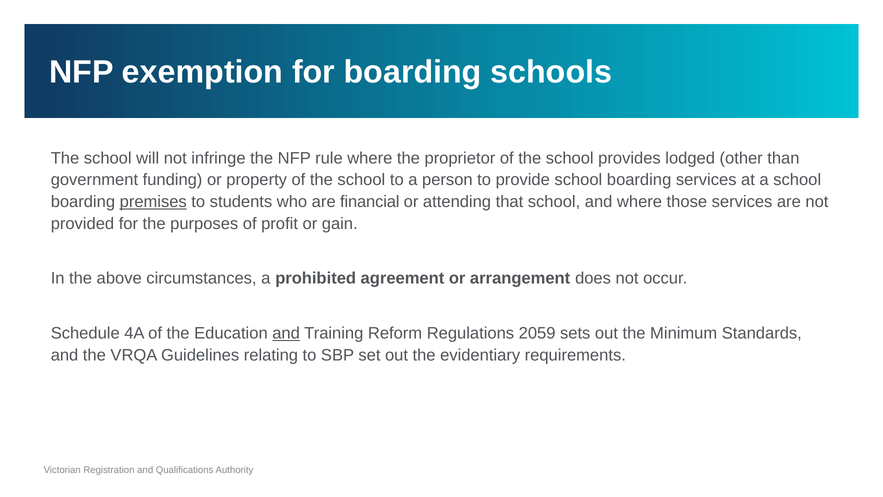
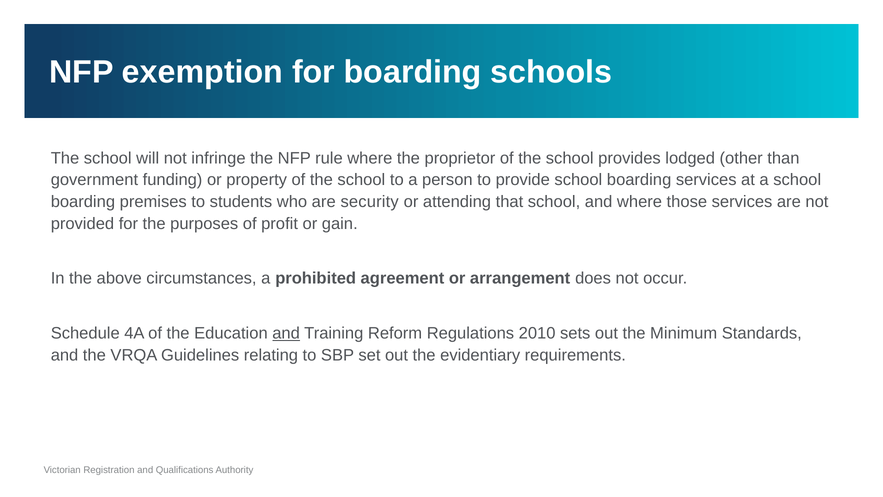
premises underline: present -> none (153, 202)
financial: financial -> security (370, 202)
2059: 2059 -> 2010 (537, 333)
